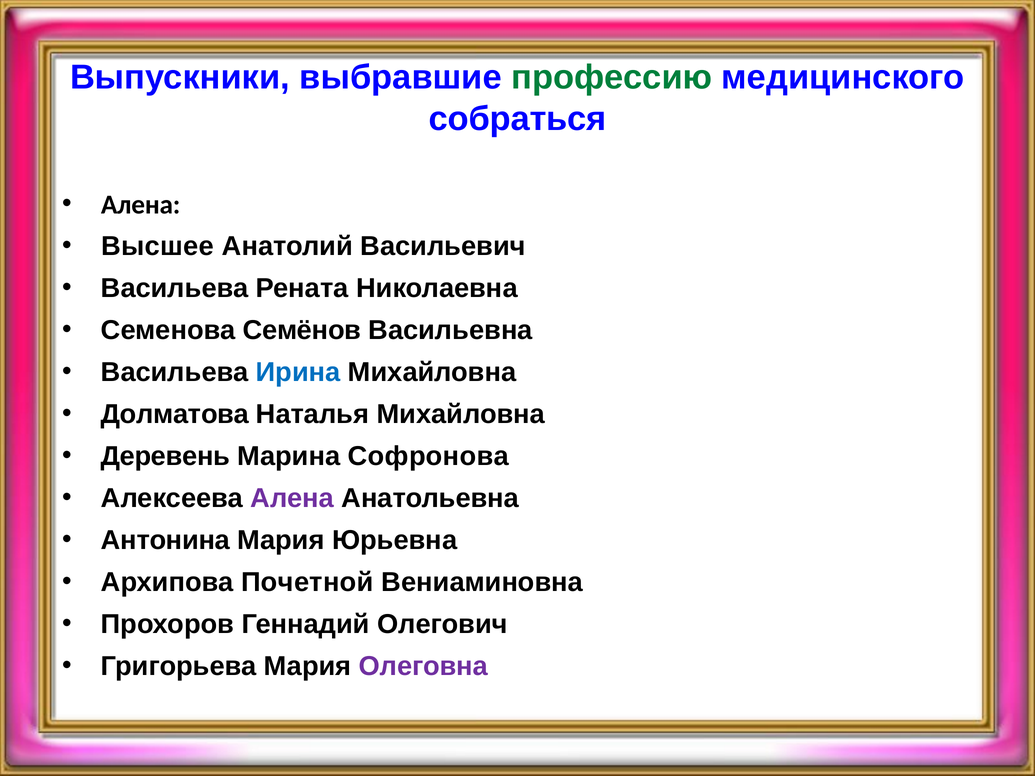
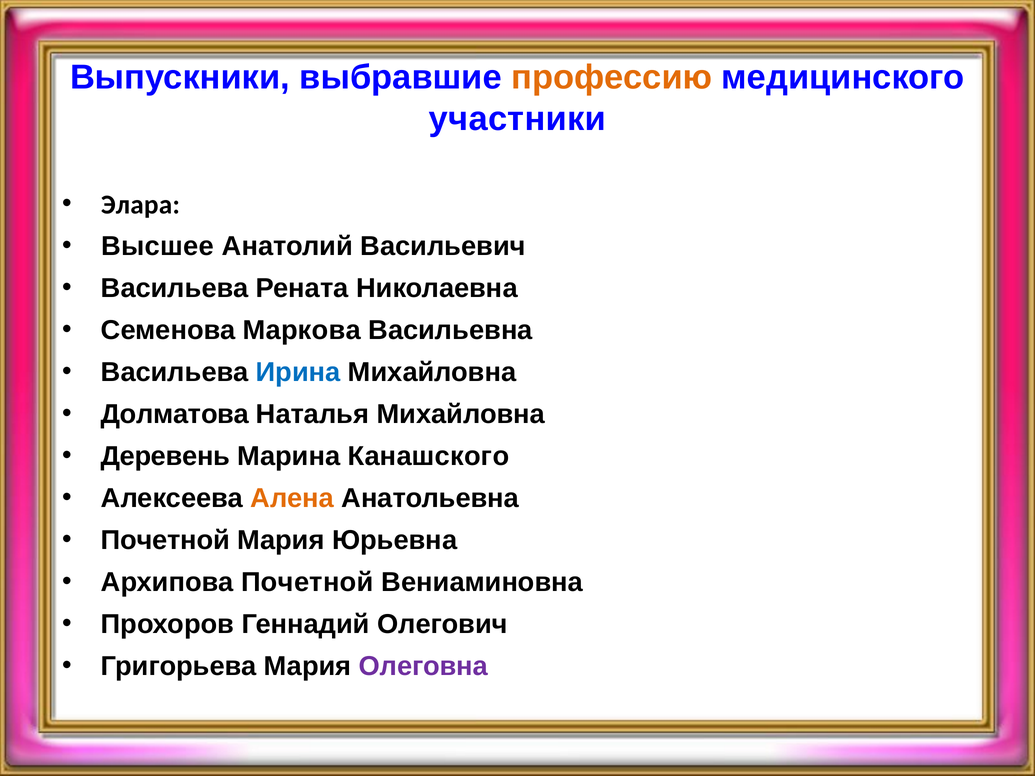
профессию colour: green -> orange (612, 77)
собраться: собраться -> участники (517, 119)
Алена: Алена -> Элара (140, 205)
Семёнов: Семёнов -> Маркова (302, 331)
Софронова: Софронова -> Канашского (428, 456)
Алена colour: purple -> orange (292, 498)
Антонина: Антонина -> Почетной (165, 540)
